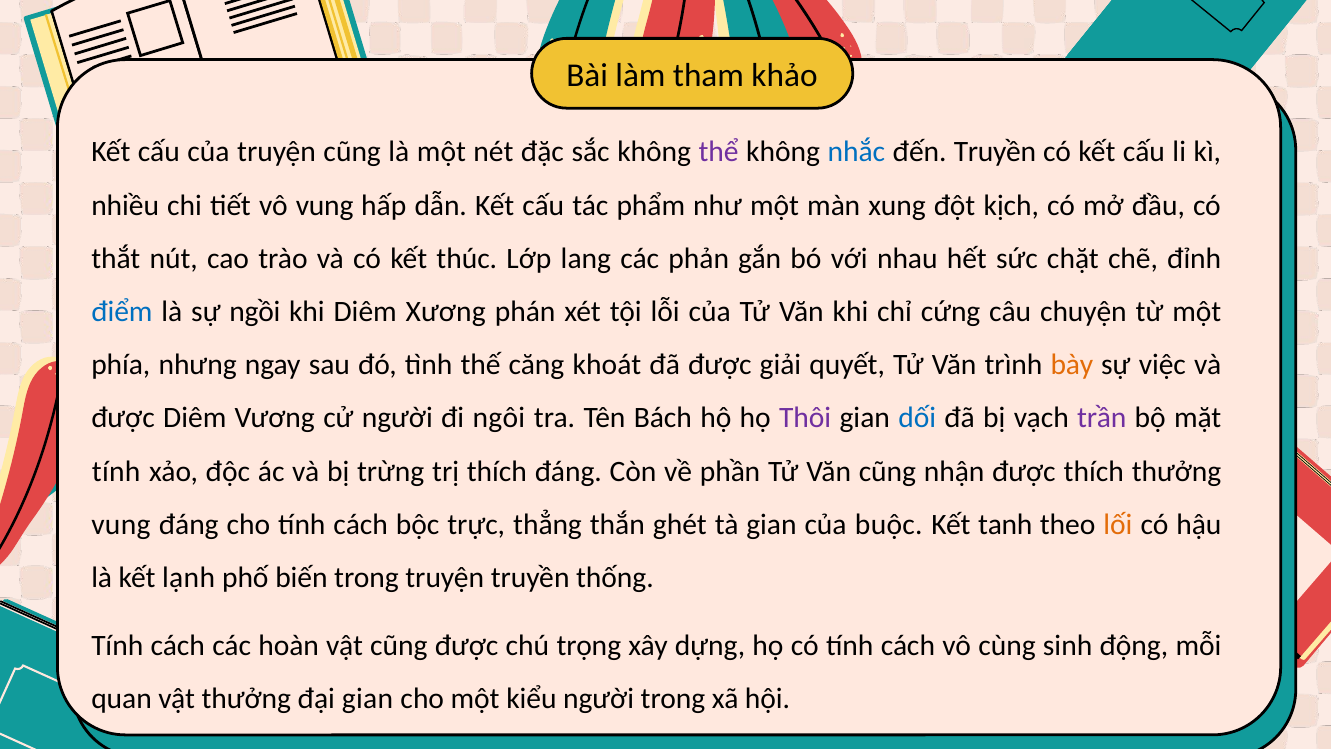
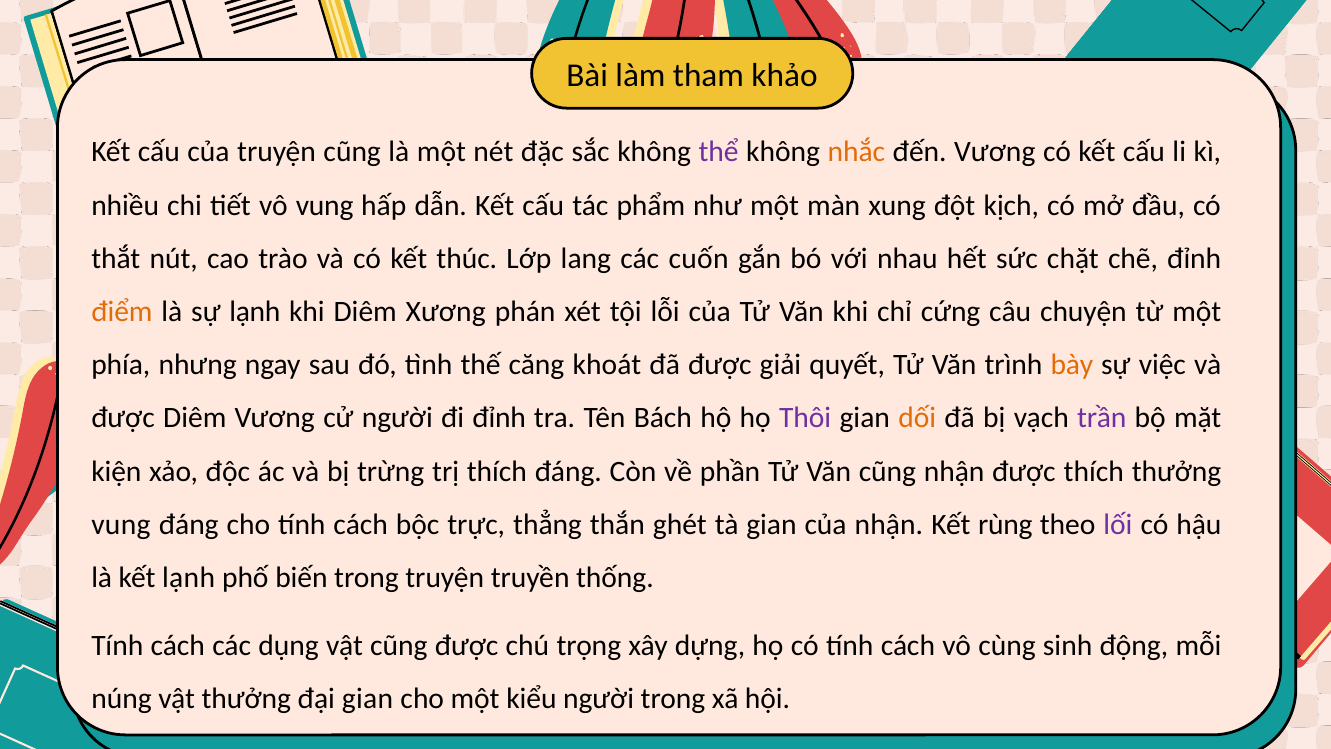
nhắc colour: blue -> orange (856, 152)
đến Truyền: Truyền -> Vương (995, 152)
phản: phản -> cuốn (699, 258)
điểm colour: blue -> orange (122, 312)
sự ngồi: ngồi -> lạnh (255, 312)
đi ngôi: ngôi -> đỉnh (499, 418)
dối colour: blue -> orange (917, 418)
tính: tính -> kiện (116, 471)
của buộc: buộc -> nhận (889, 524)
tanh: tanh -> rùng (1005, 524)
lối colour: orange -> purple (1118, 524)
hoàn: hoàn -> dụng (289, 646)
quan: quan -> núng (122, 699)
